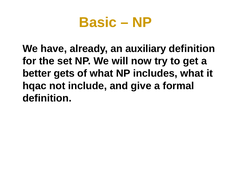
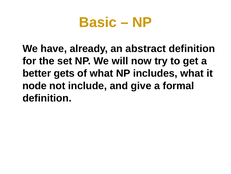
auxiliary: auxiliary -> abstract (146, 48)
hqac: hqac -> node (35, 85)
